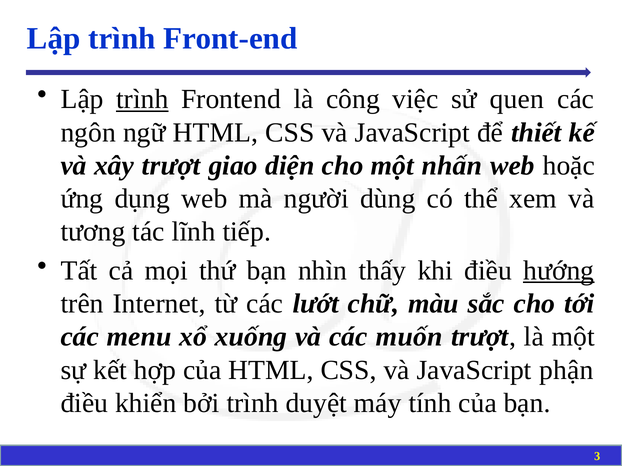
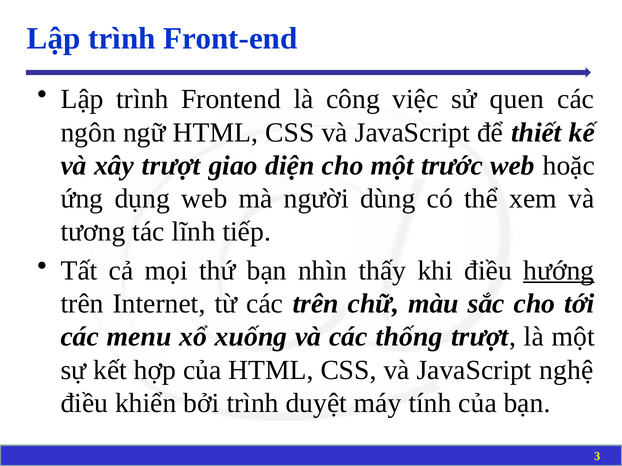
trình underline: present -> none (142, 99)
nhấn: nhấn -> trước (452, 166)
các lướt: lướt -> trên (316, 304)
muốn: muốn -> thống (409, 337)
phận: phận -> nghệ (566, 370)
